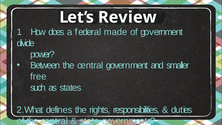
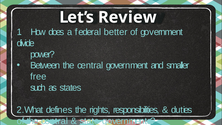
made: made -> better (116, 32)
